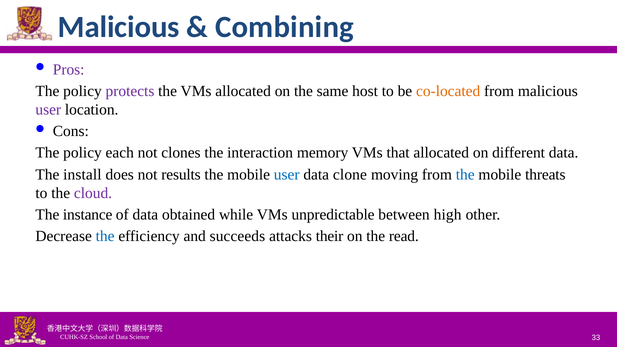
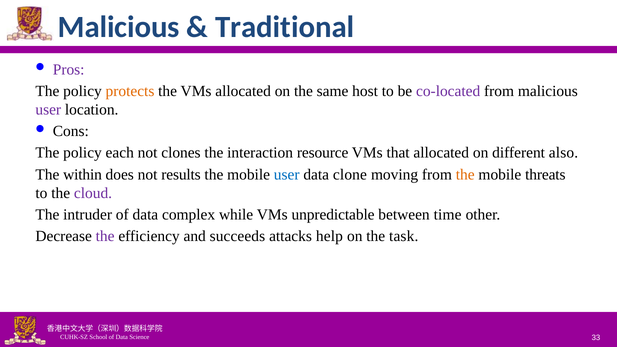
Combining: Combining -> Traditional (285, 27)
protects colour: purple -> orange (130, 91)
co-located colour: orange -> purple (448, 91)
memory: memory -> resource (323, 153)
different data: data -> also (564, 153)
install: install -> within (83, 174)
the colour: blue -> orange (465, 174)
instance: instance -> intruder (88, 215)
obtained: obtained -> complex (189, 215)
high: high -> time (448, 215)
the colour: blue -> purple (105, 236)
their: their -> help (329, 236)
read: read -> task (404, 236)
